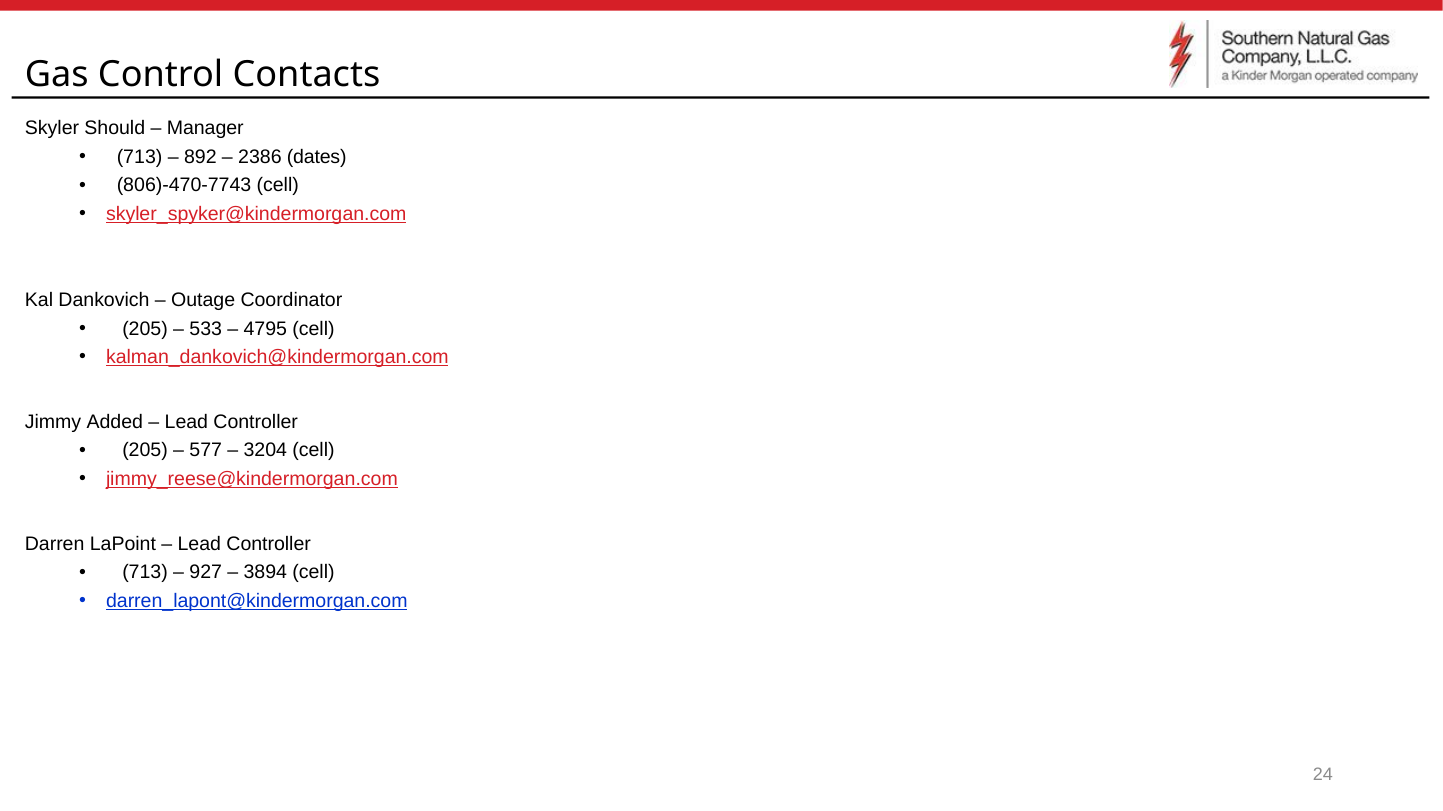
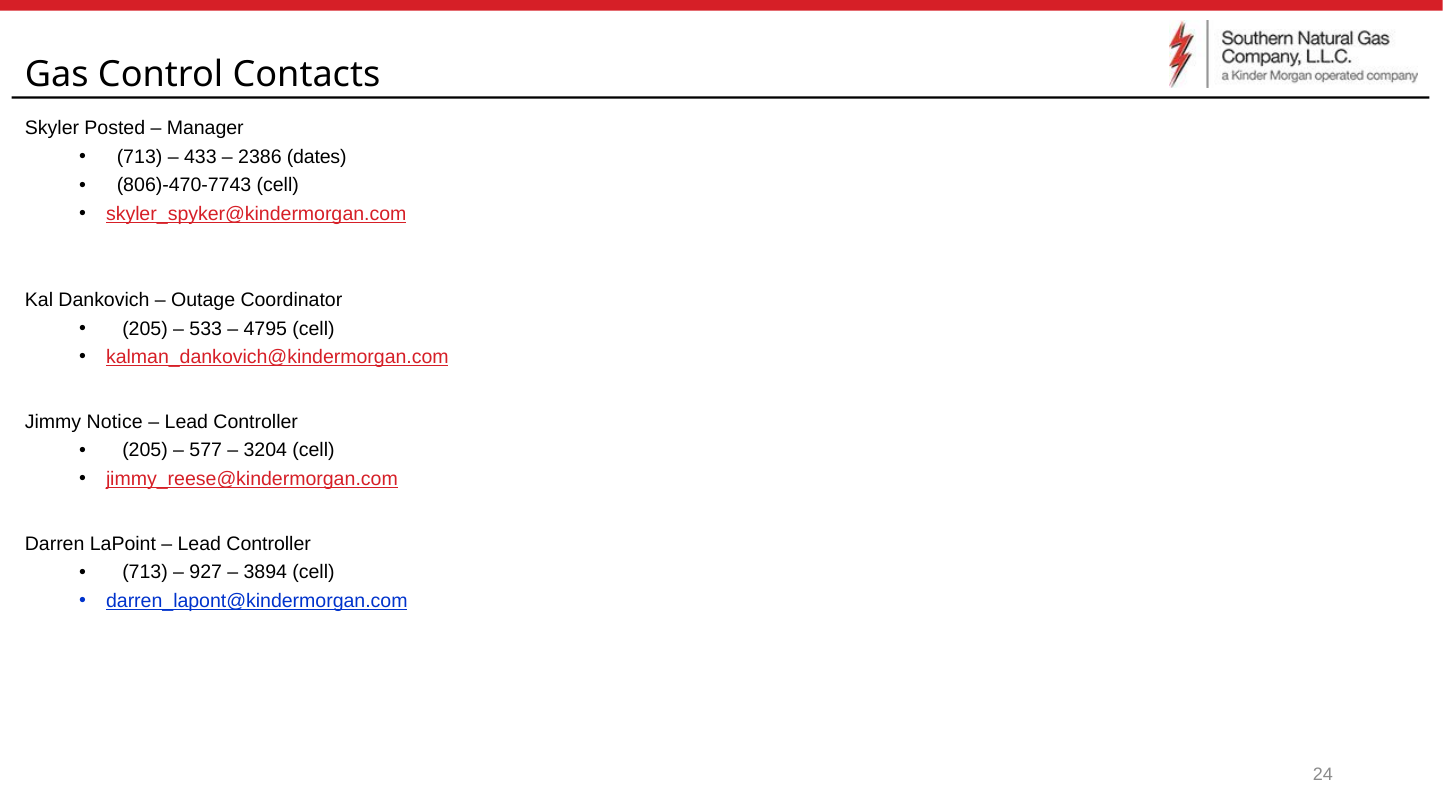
Should: Should -> Posted (115, 128)
892: 892 -> 433 (200, 157)
Added: Added -> Notice (115, 422)
